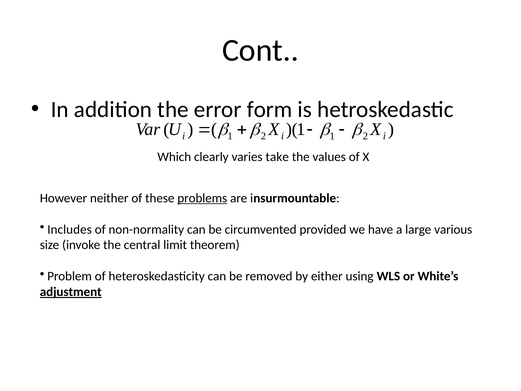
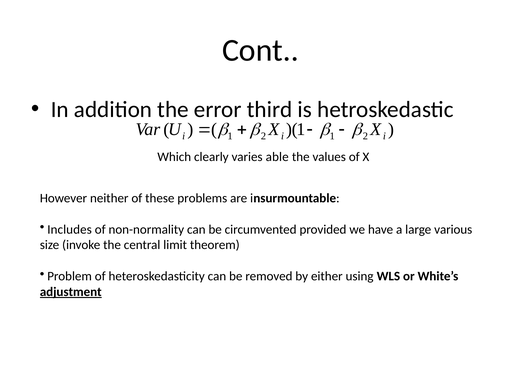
form: form -> third (270, 109)
take: take -> able (277, 157)
problems underline: present -> none (202, 198)
